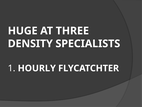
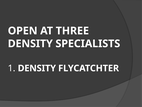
HUGE: HUGE -> OPEN (23, 31)
1 HOURLY: HOURLY -> DENSITY (37, 68)
